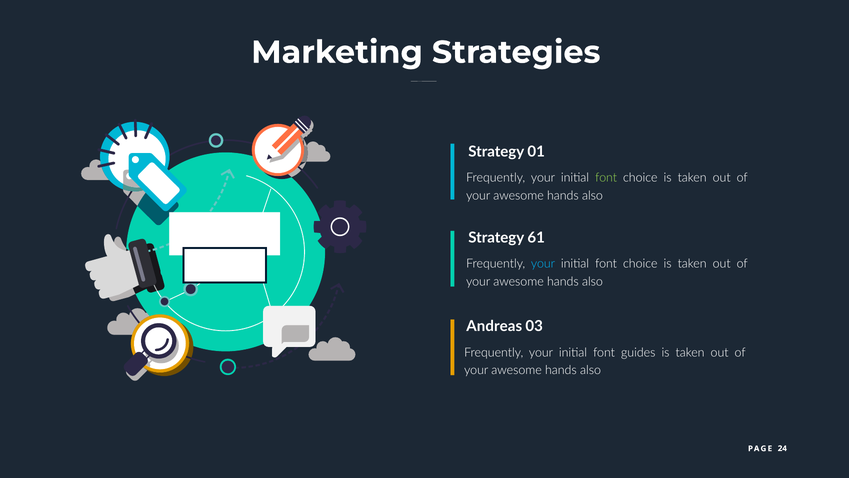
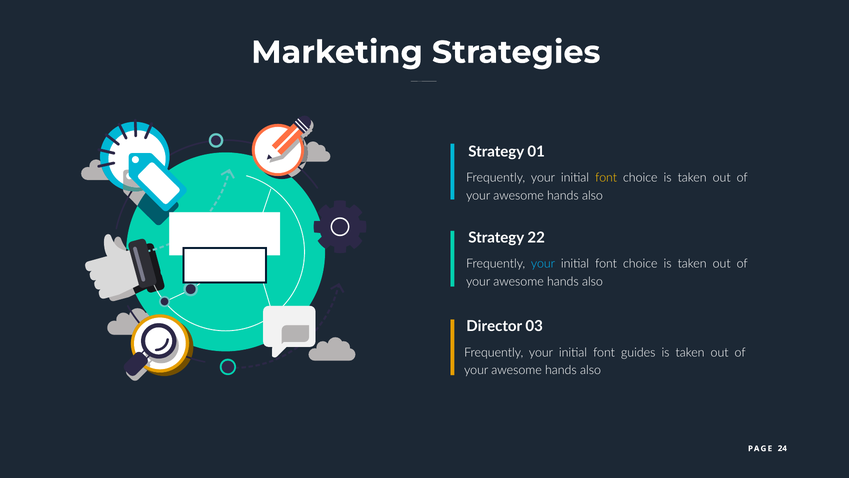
font colour: light green -> yellow (606, 177)
61: 61 -> 22 (536, 238)
Andreas: Andreas -> Director (494, 326)
